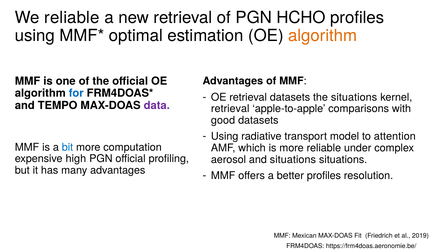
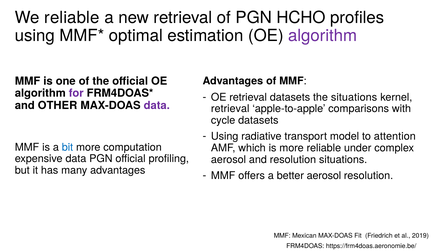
algorithm colour: orange -> purple (323, 36)
for colour: blue -> purple (76, 93)
TEMPO: TEMPO -> OTHER (58, 106)
good: good -> cycle (223, 120)
expensive high: high -> data (76, 159)
and situations: situations -> resolution (293, 160)
better profiles: profiles -> aerosol (324, 176)
